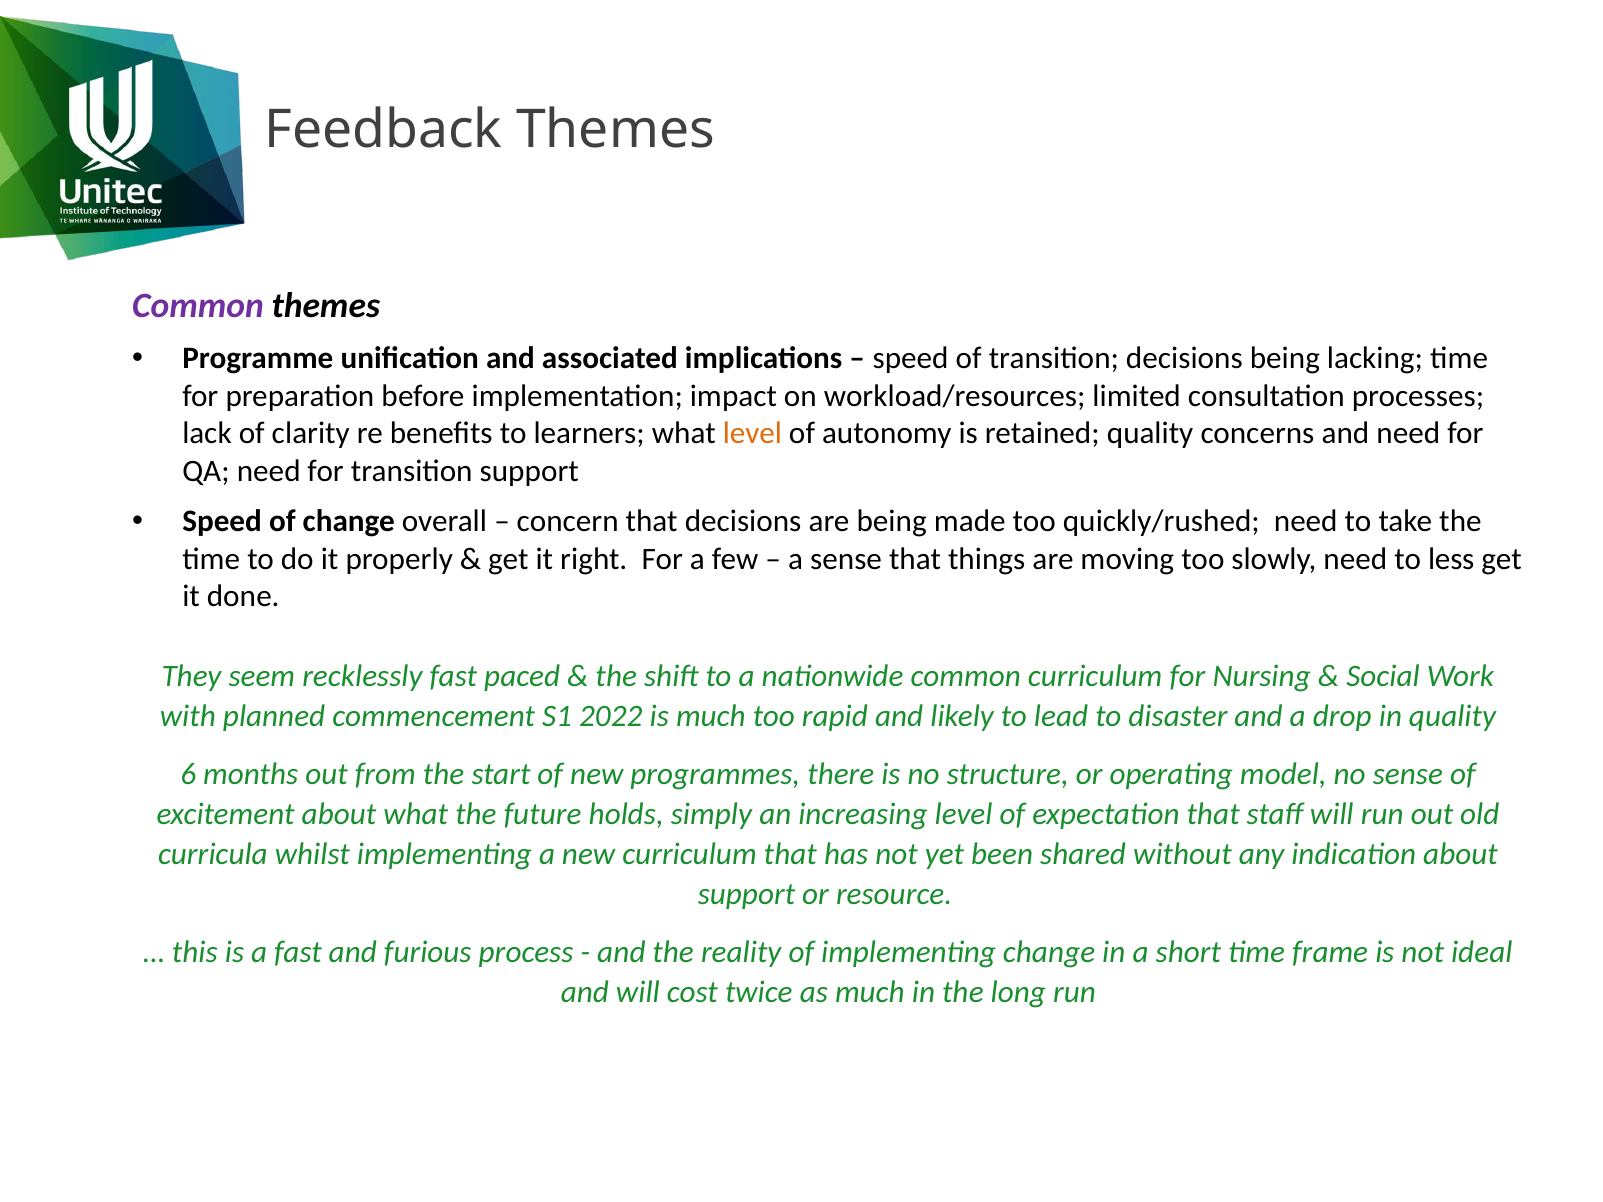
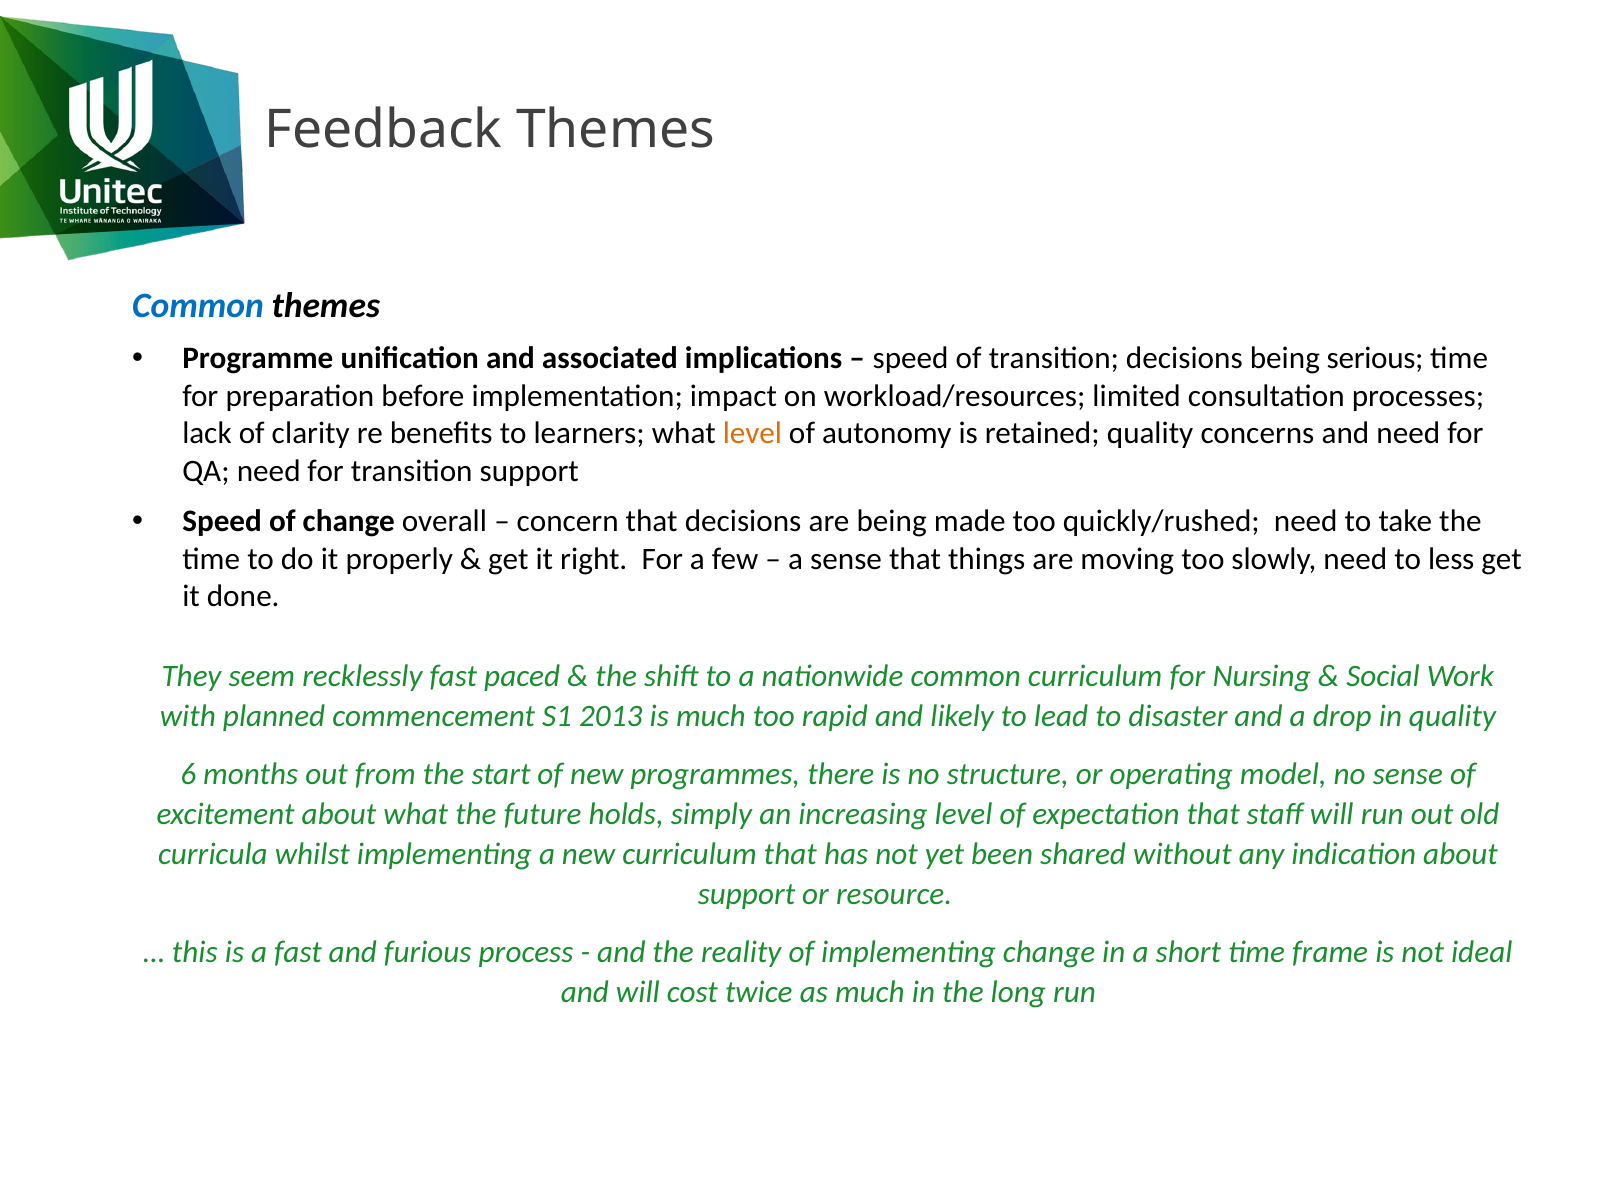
Common colour: purple -> blue (198, 305)
lacking: lacking -> serious (1375, 359)
2022: 2022 -> 2013 (611, 717)
